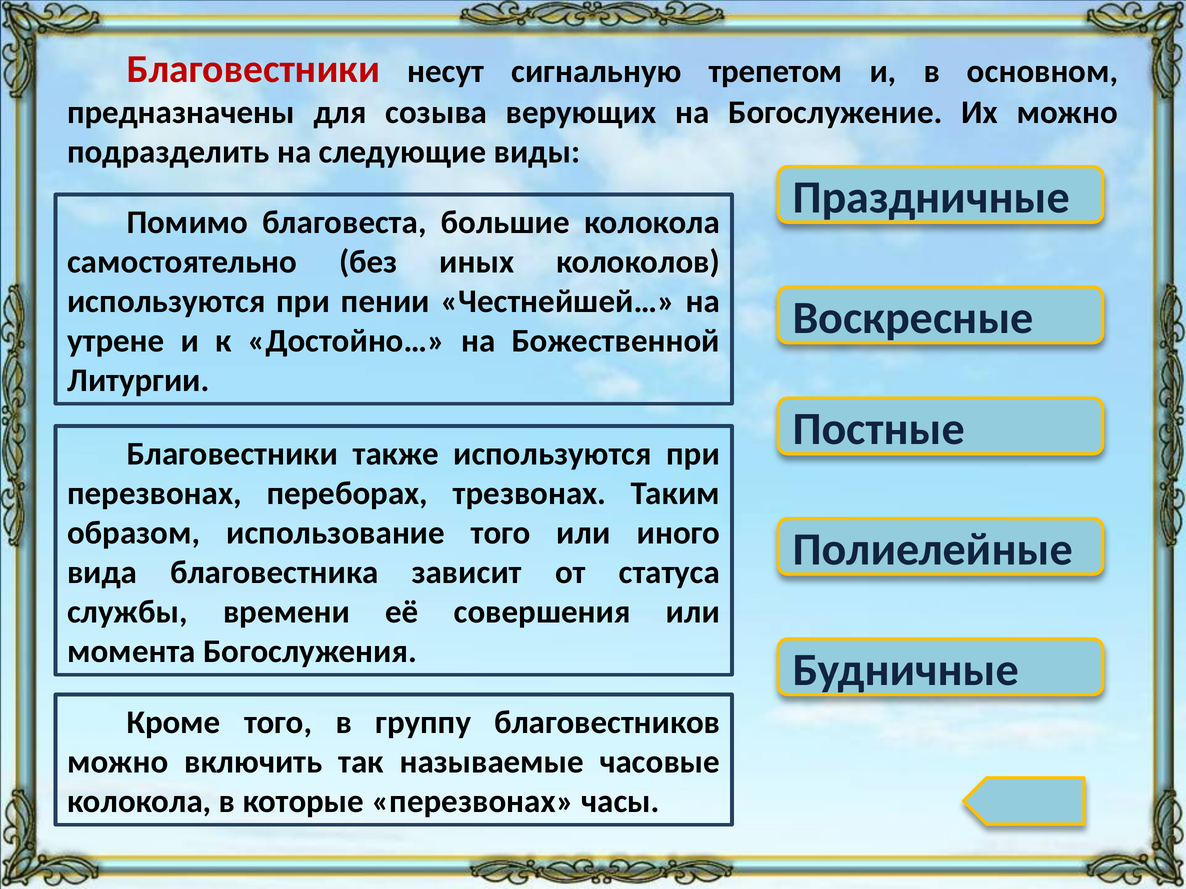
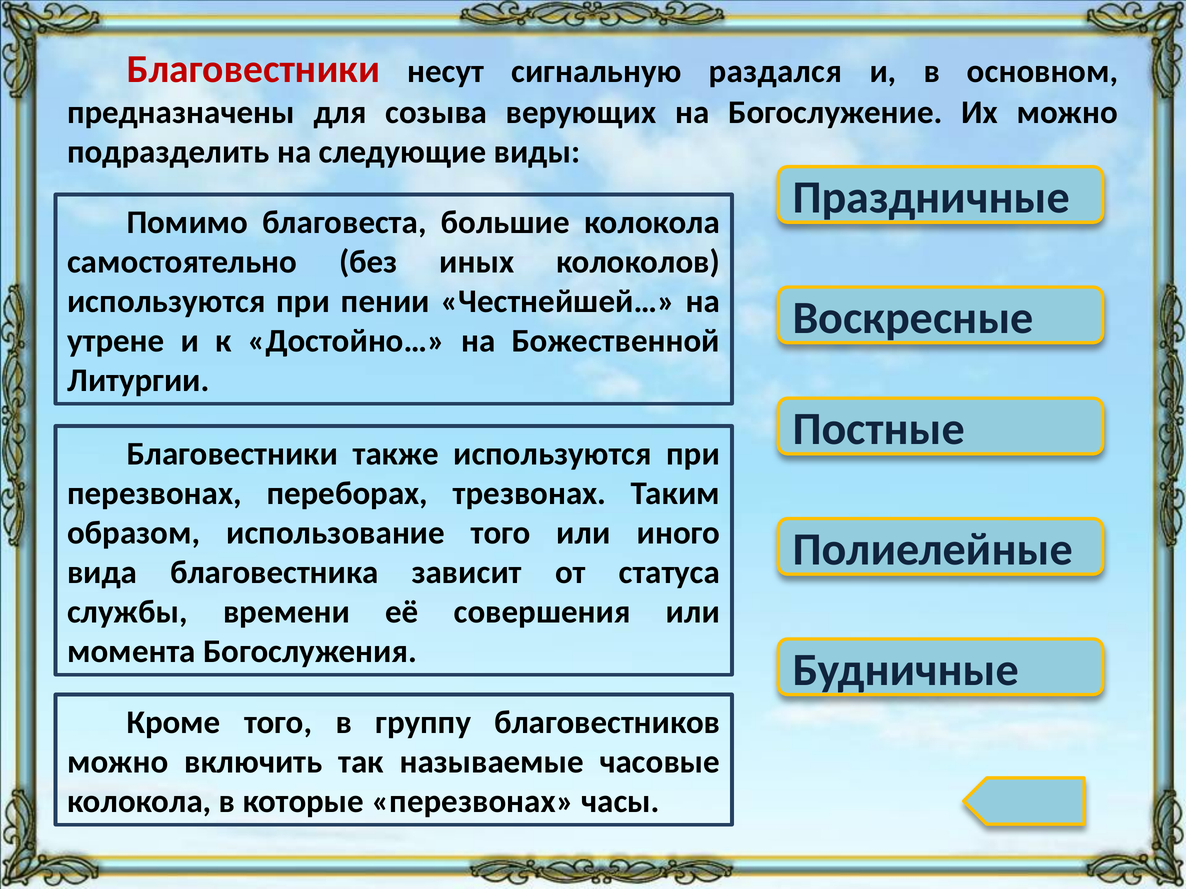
трепетом: трепетом -> раздался (775, 72)
